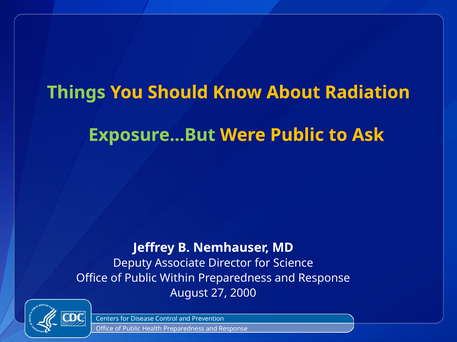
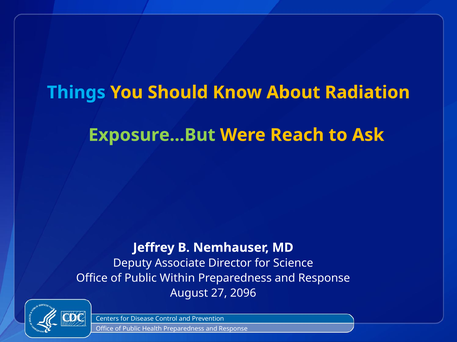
Things colour: light green -> light blue (76, 93)
Were Public: Public -> Reach (297, 135)
2000: 2000 -> 2096 (243, 294)
